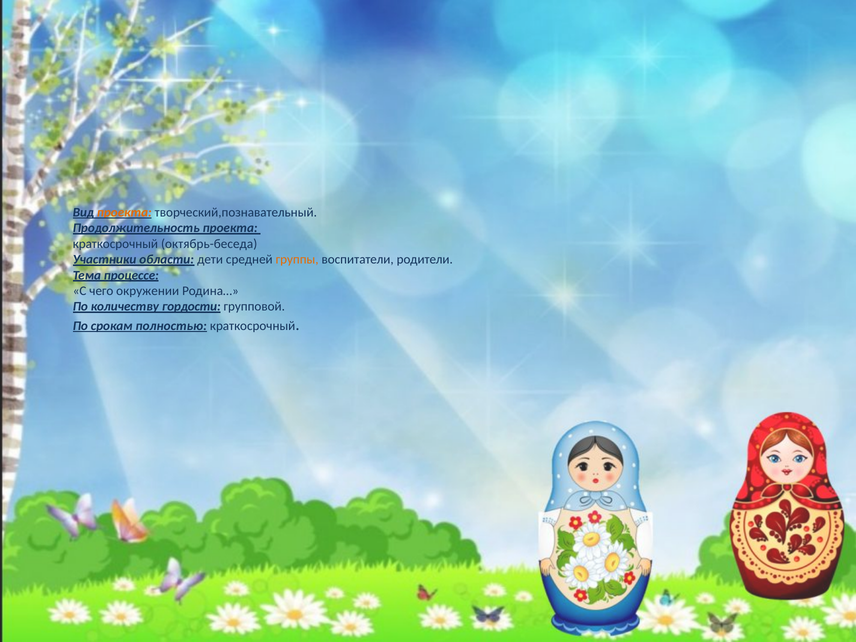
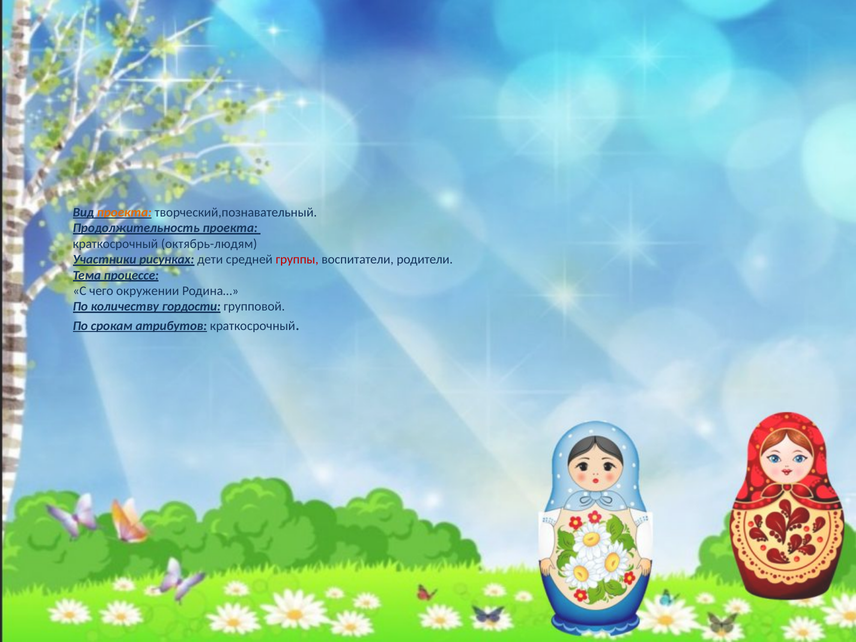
октябрь-беседа: октябрь-беседа -> октябрь-людям (209, 244)
области: области -> рисунках (167, 260)
группы colour: orange -> red (297, 260)
полностью: полностью -> атрибутов (171, 326)
